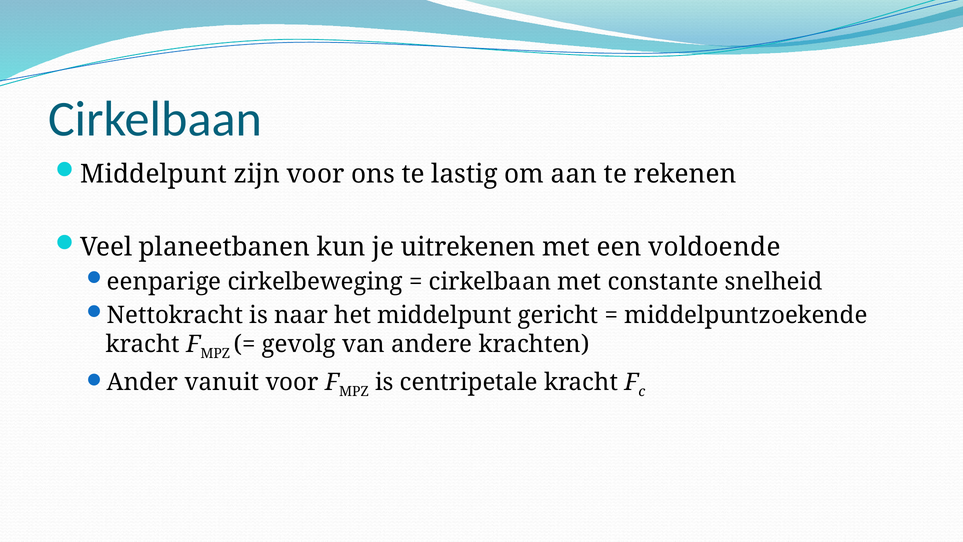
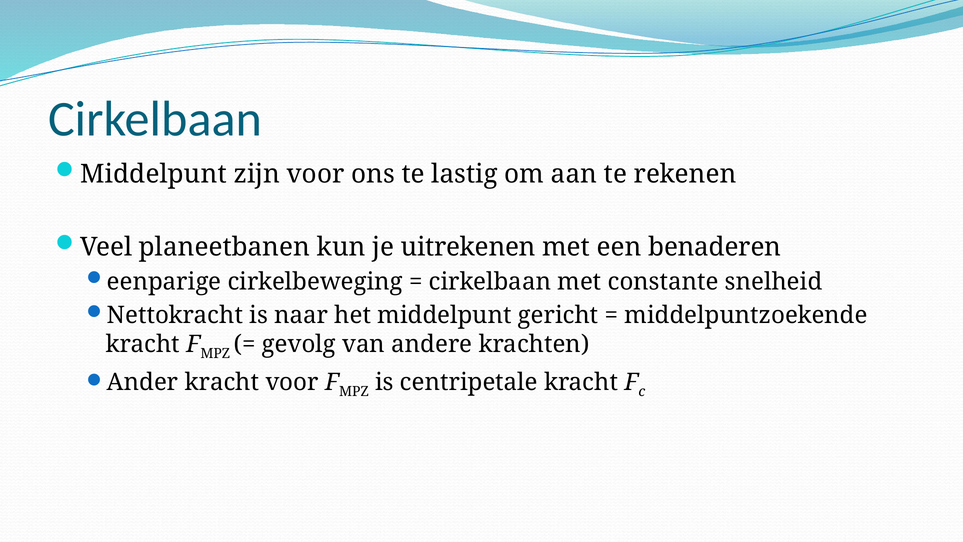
voldoende: voldoende -> benaderen (715, 247)
Ander vanuit: vanuit -> kracht (222, 382)
